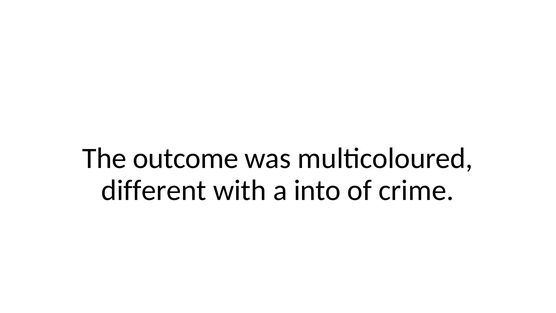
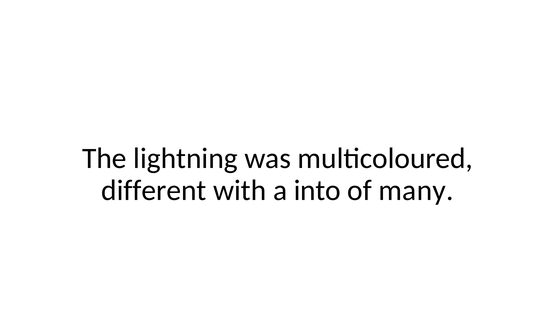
outcome: outcome -> lightning (186, 158)
crime: crime -> many (416, 190)
